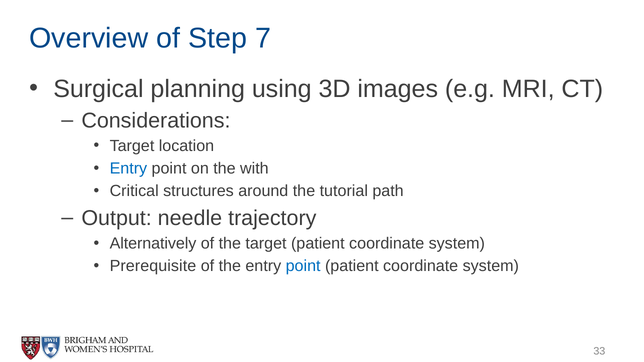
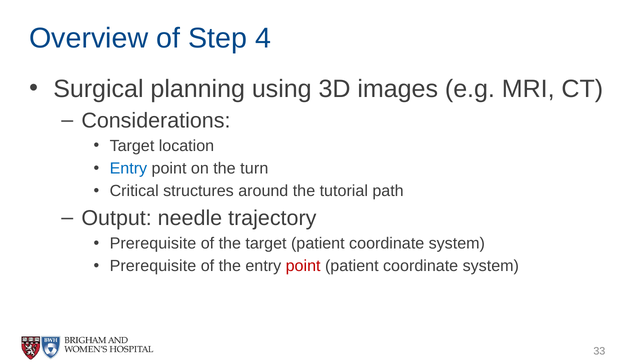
7: 7 -> 4 (263, 38)
with: with -> turn (254, 169)
Alternatively: Alternatively -> Prerequisite (153, 244)
point colour: blue -> red (303, 266)
